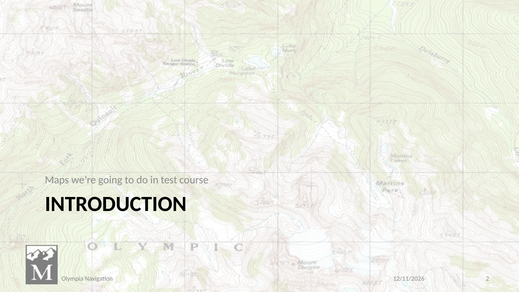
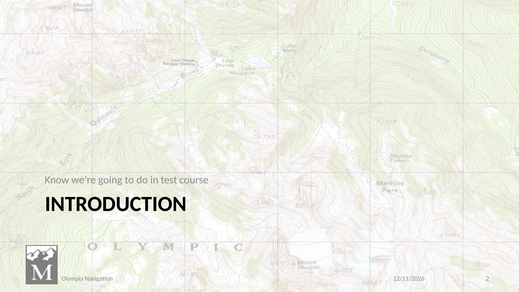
Maps: Maps -> Know (57, 180)
